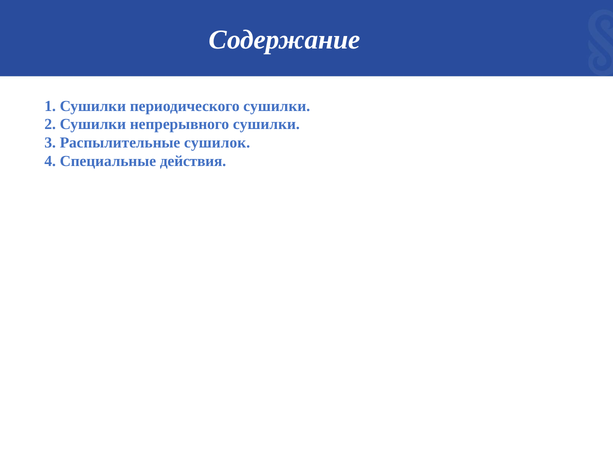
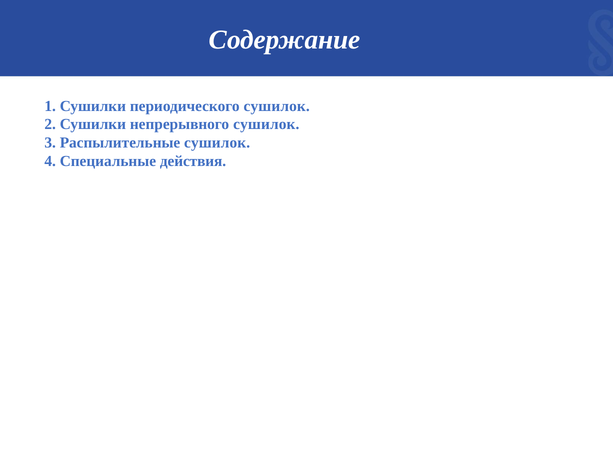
периодического сушилки: сушилки -> сушилок (277, 106)
непрерывного сушилки: сушилки -> сушилок (266, 125)
